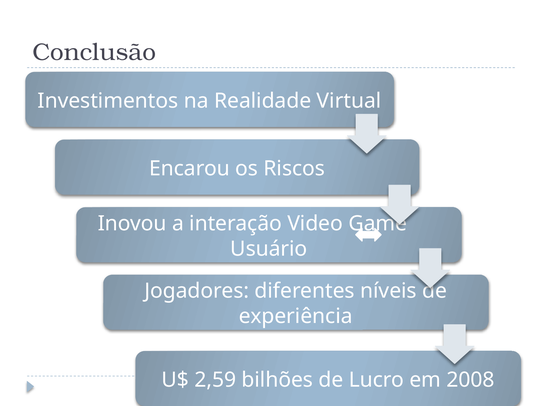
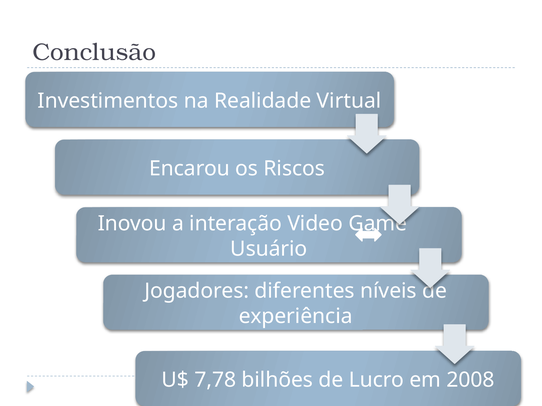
2,59: 2,59 -> 7,78 (215, 380)
